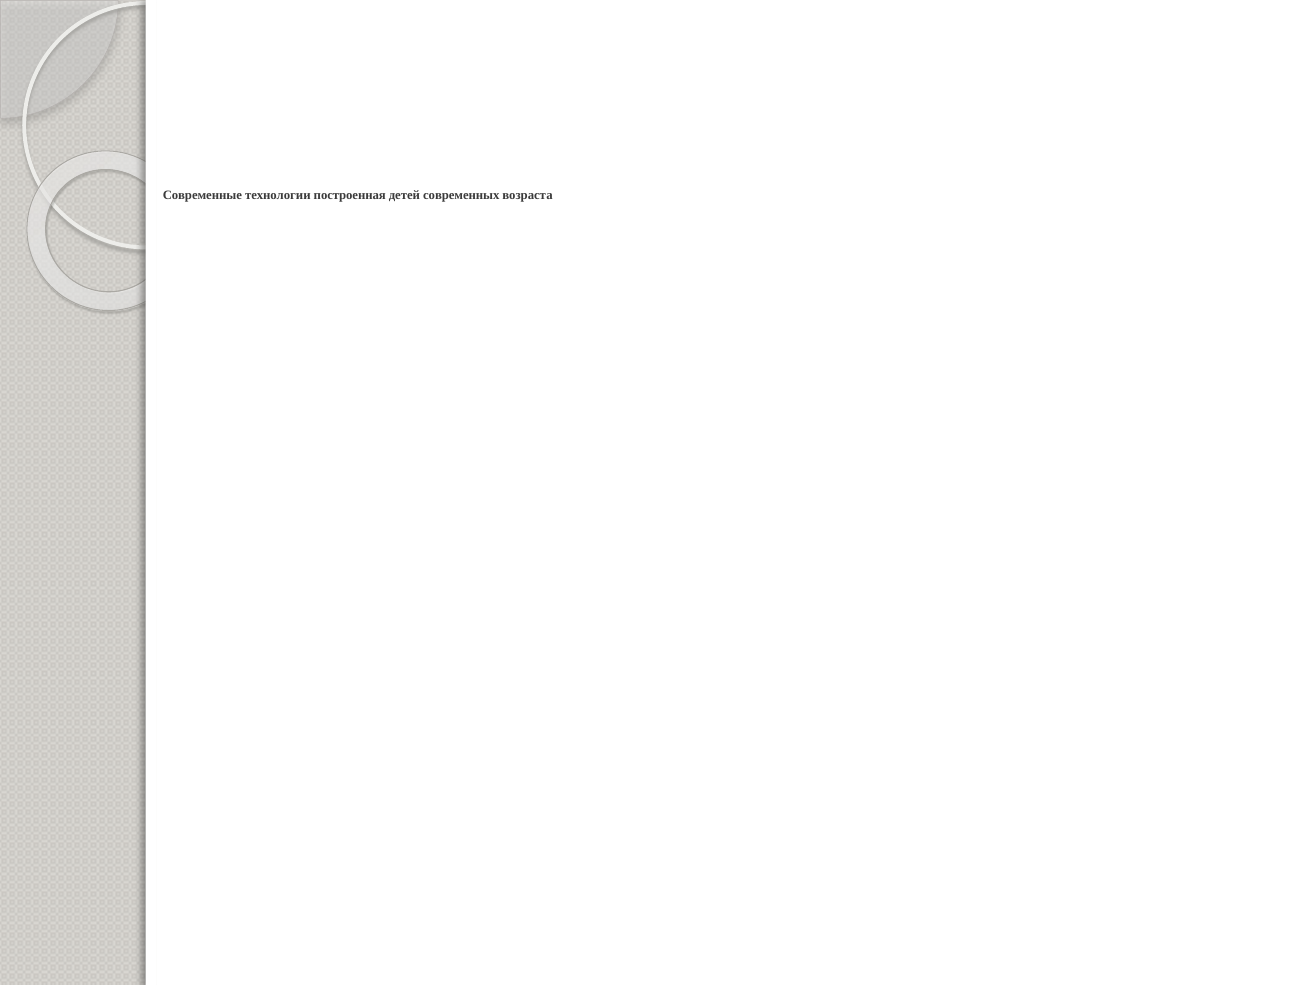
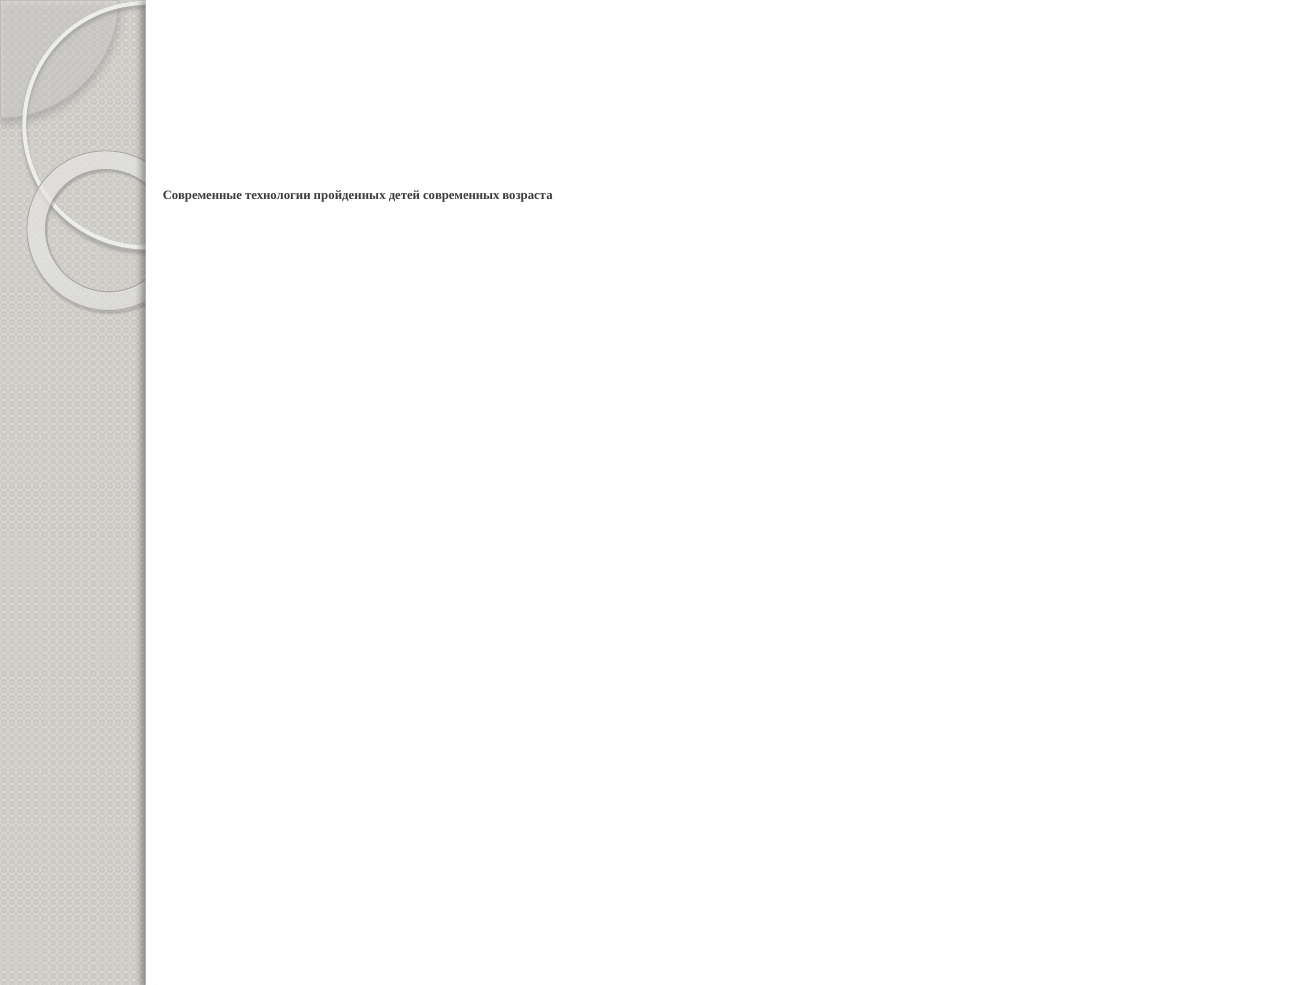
построенная: построенная -> пройденных (350, 196)
